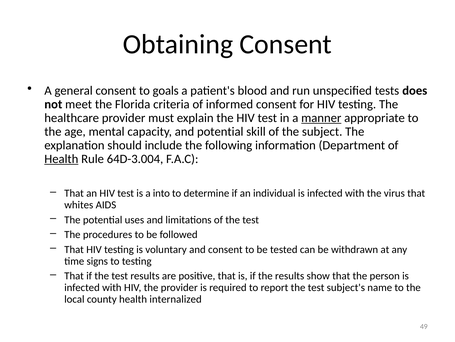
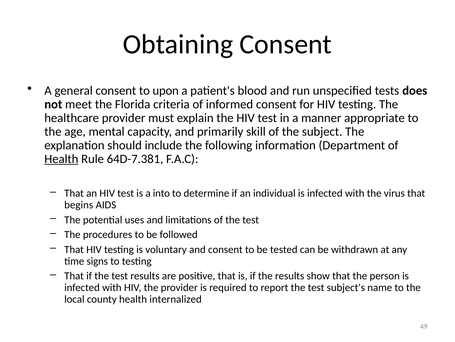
goals: goals -> upon (166, 90)
manner underline: present -> none (321, 118)
and potential: potential -> primarily (220, 131)
64D-3.004: 64D-3.004 -> 64D-7.381 (135, 159)
whites: whites -> begins (79, 205)
